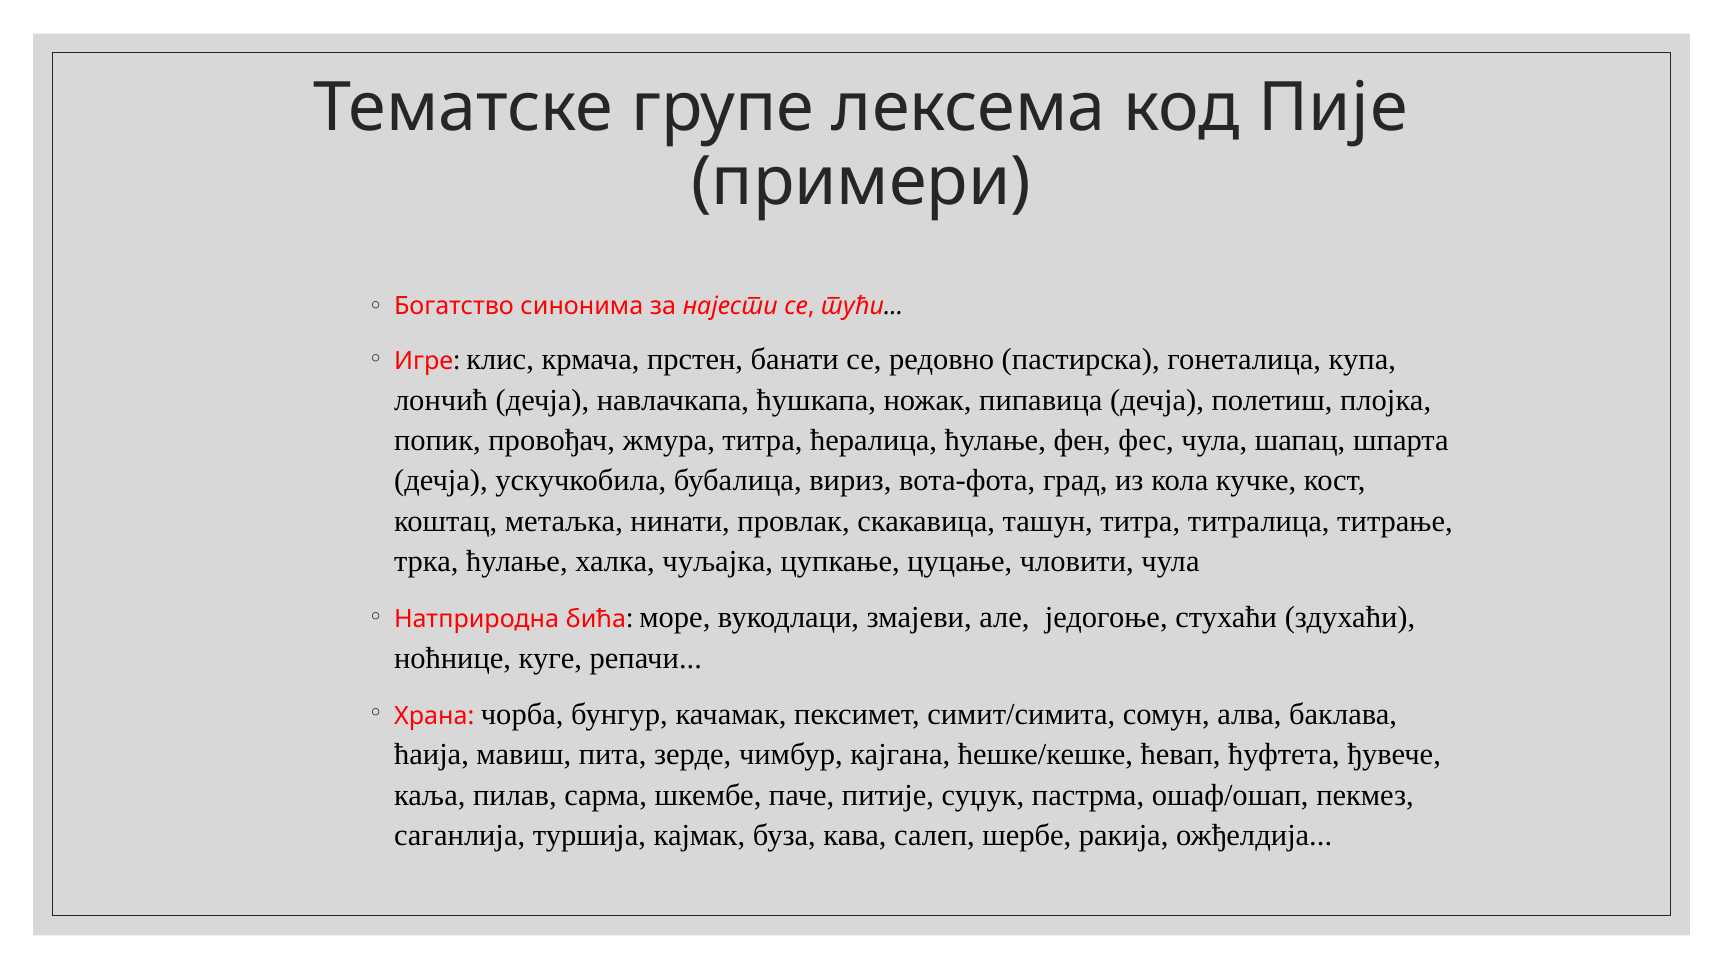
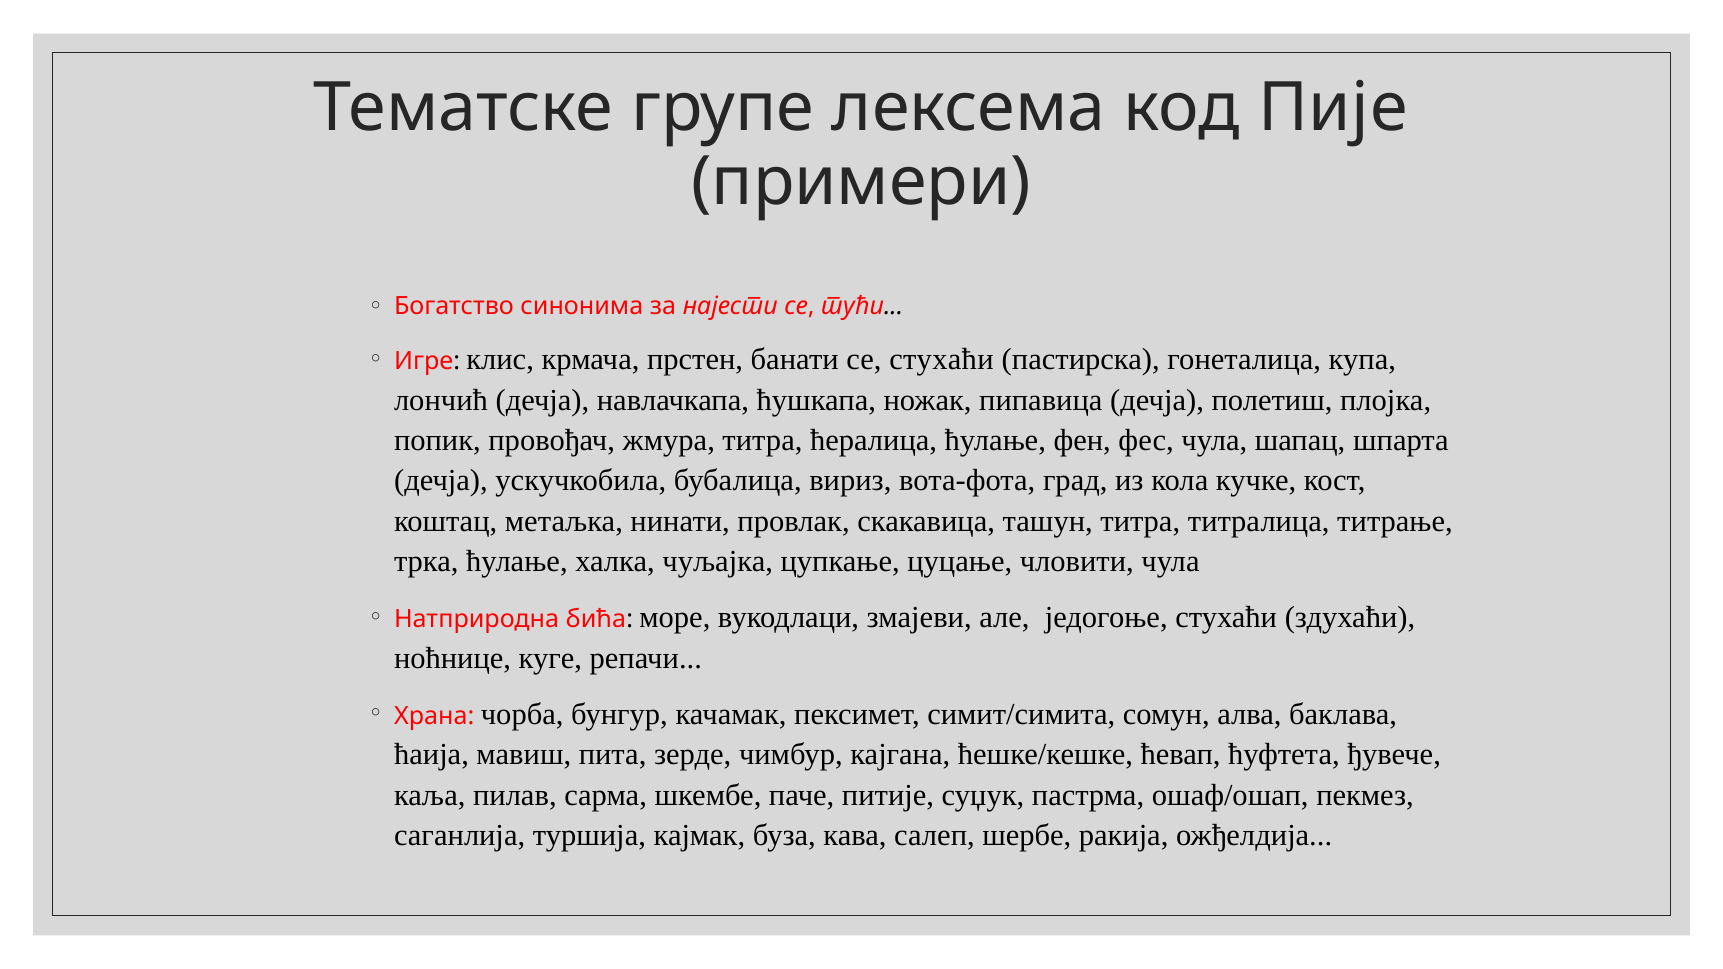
се редовно: редовно -> стухаћи (941, 360)
